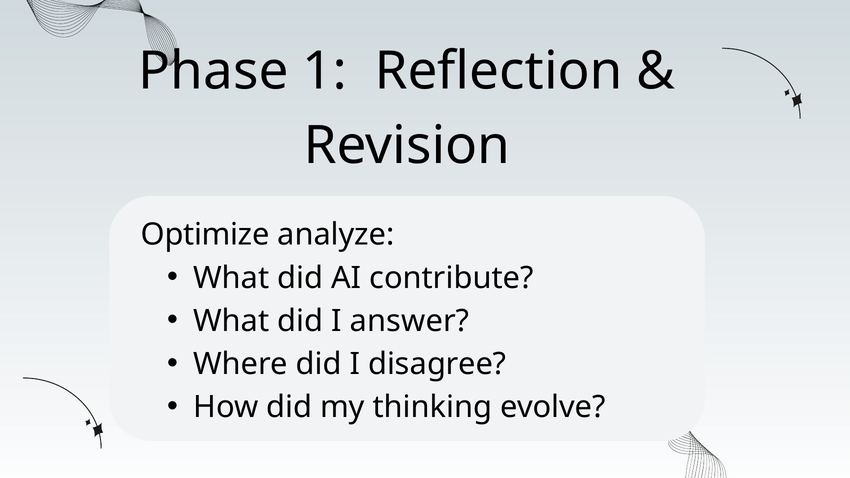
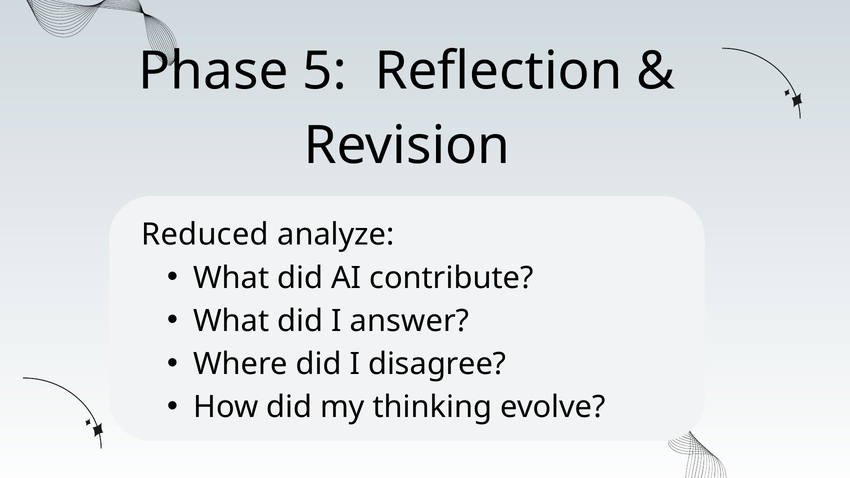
1: 1 -> 5 (325, 71)
Optimize: Optimize -> Reduced (205, 235)
